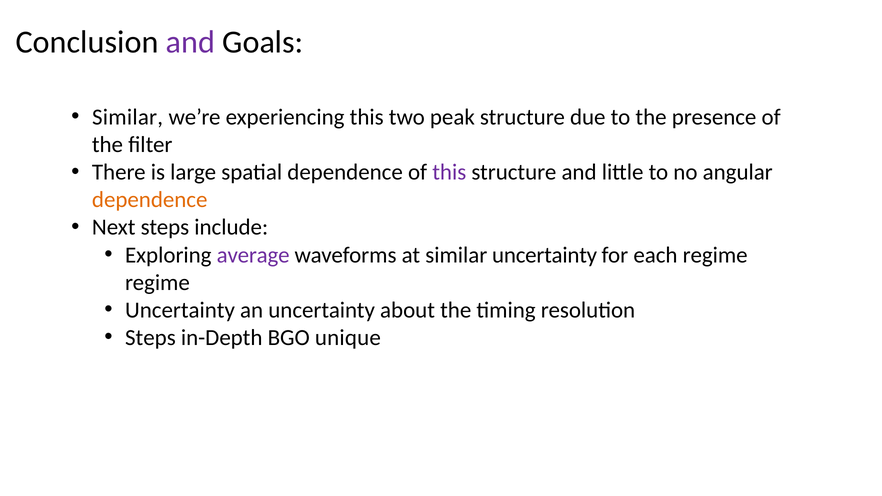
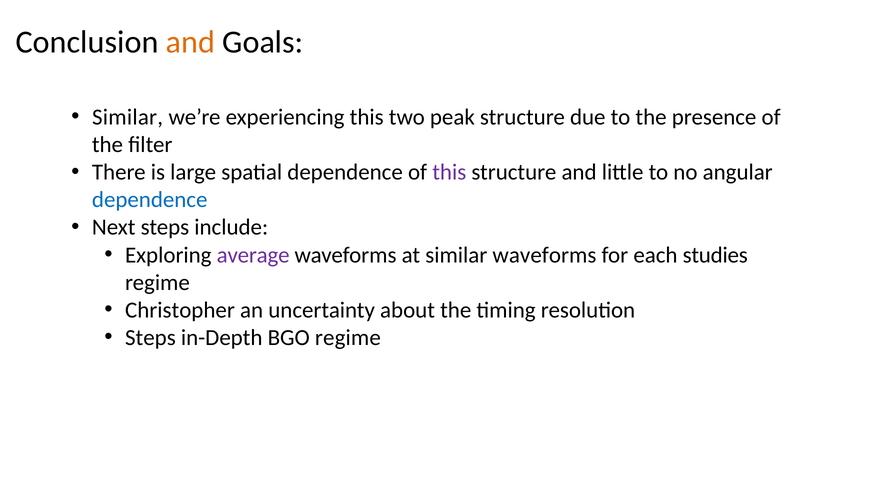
and colour: purple -> orange (190, 42)
dependence colour: orange -> blue (150, 200)
similar uncertainty: uncertainty -> waveforms (544, 255)
each regime: regime -> studies (715, 255)
Uncertainty: Uncertainty -> Christopher (180, 310)
BGO unique: unique -> regime (348, 338)
